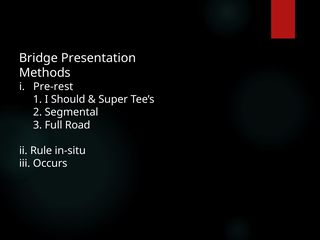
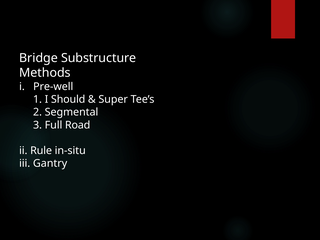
Presentation: Presentation -> Substructure (99, 58)
Pre-rest: Pre-rest -> Pre-well (53, 87)
Occurs: Occurs -> Gantry (50, 163)
